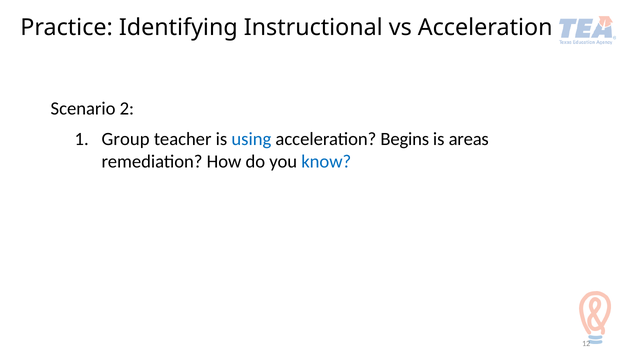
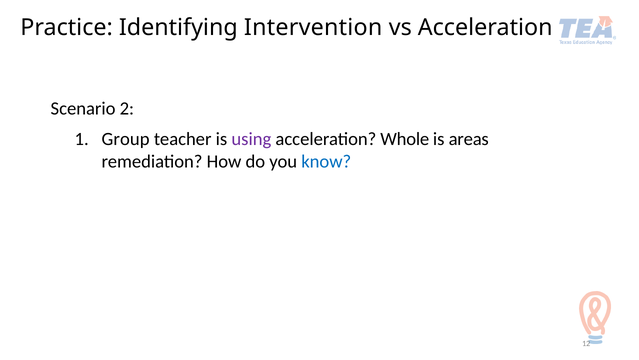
Instructional: Instructional -> Intervention (313, 27)
using colour: blue -> purple (251, 139)
Begins: Begins -> Whole (405, 139)
